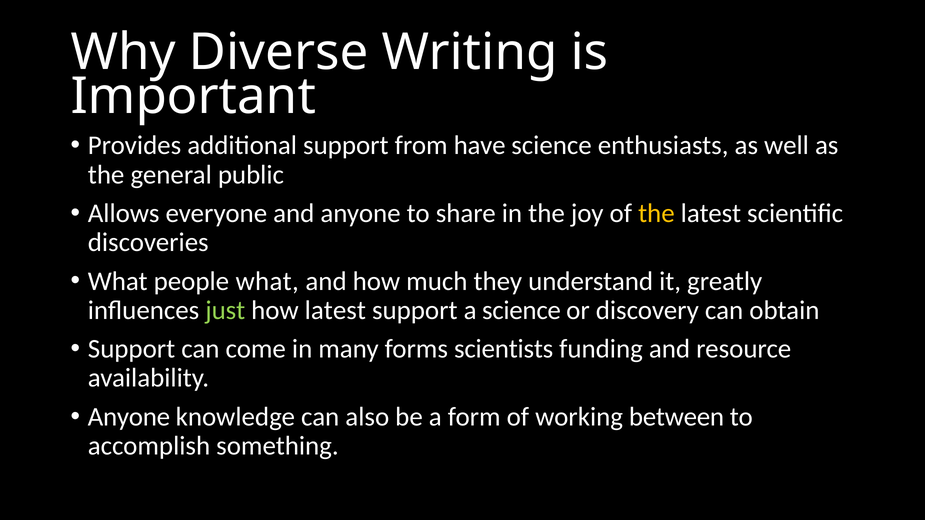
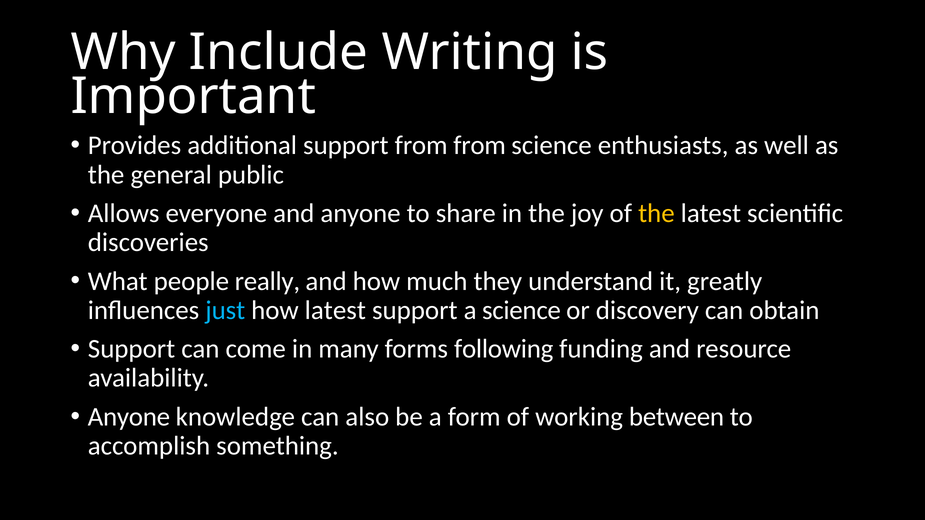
Diverse: Diverse -> Include (279, 52)
from have: have -> from (480, 146)
people what: what -> really (267, 281)
just colour: light green -> light blue (225, 310)
scientists: scientists -> following (504, 349)
